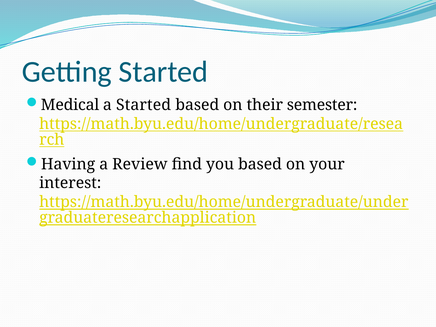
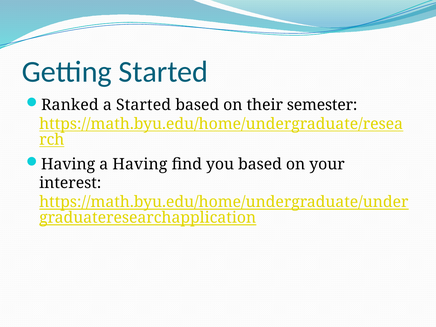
Medical: Medical -> Ranked (70, 105)
a Review: Review -> Having (140, 164)
